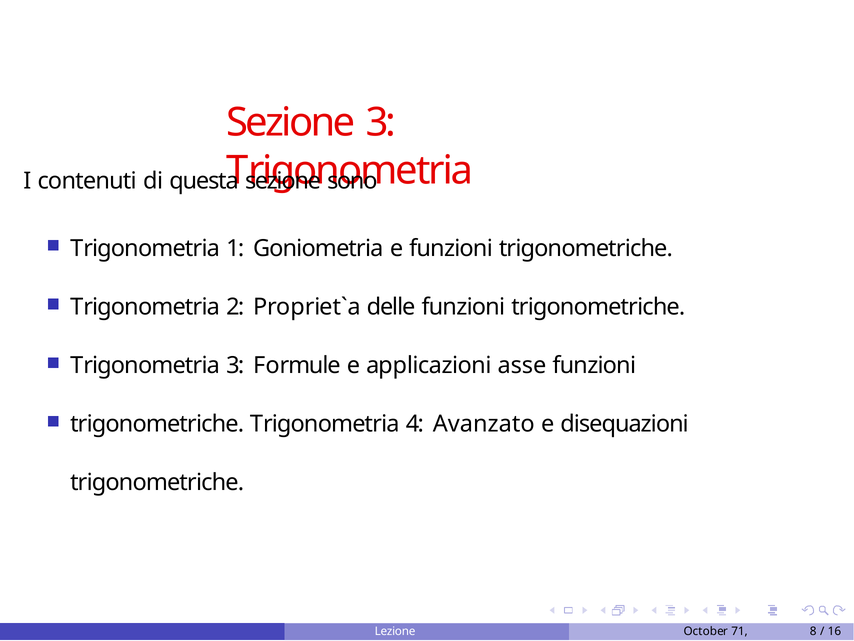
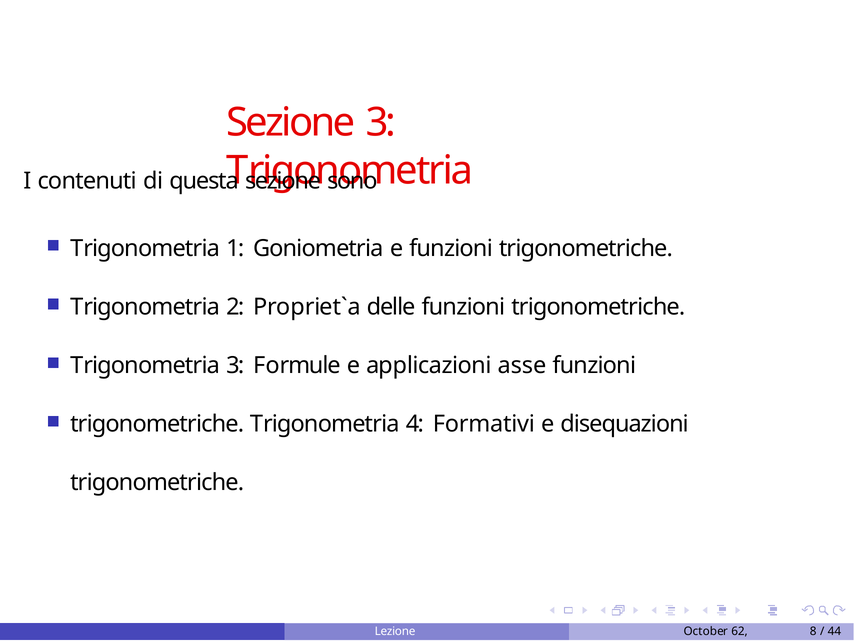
Avanzato: Avanzato -> Formativi (484, 424)
71: 71 -> 62 (739, 632)
16: 16 -> 44 (834, 632)
